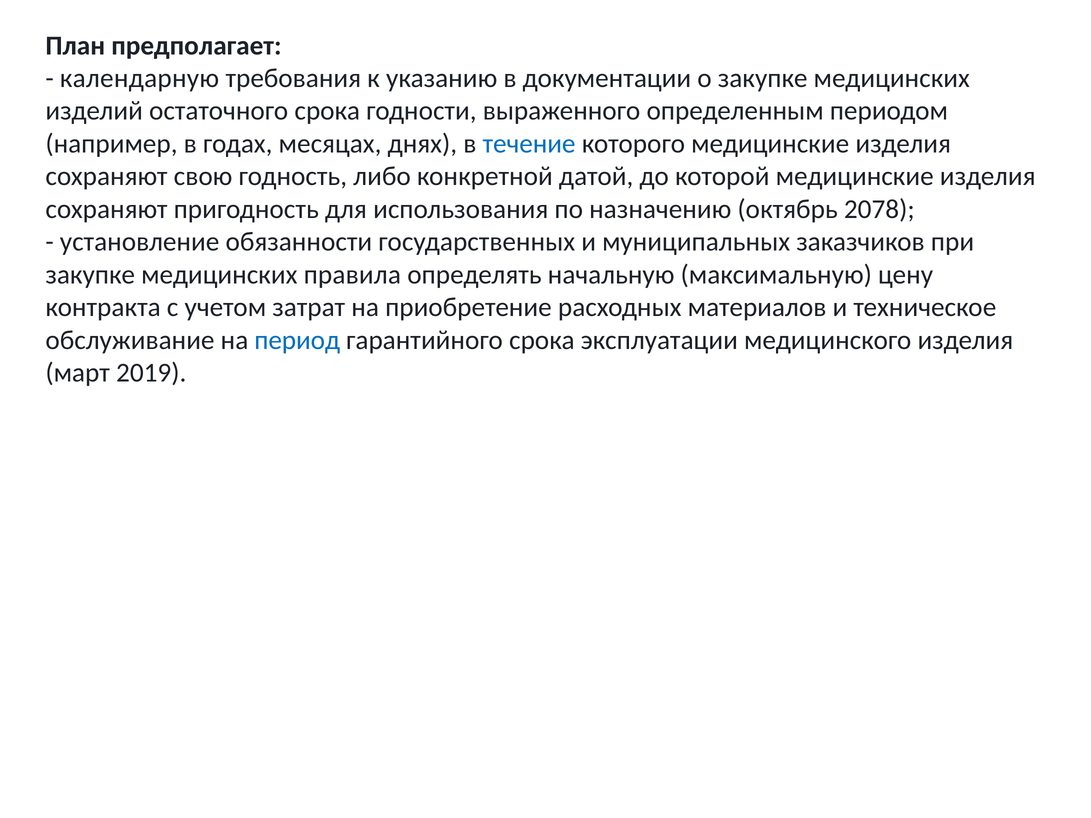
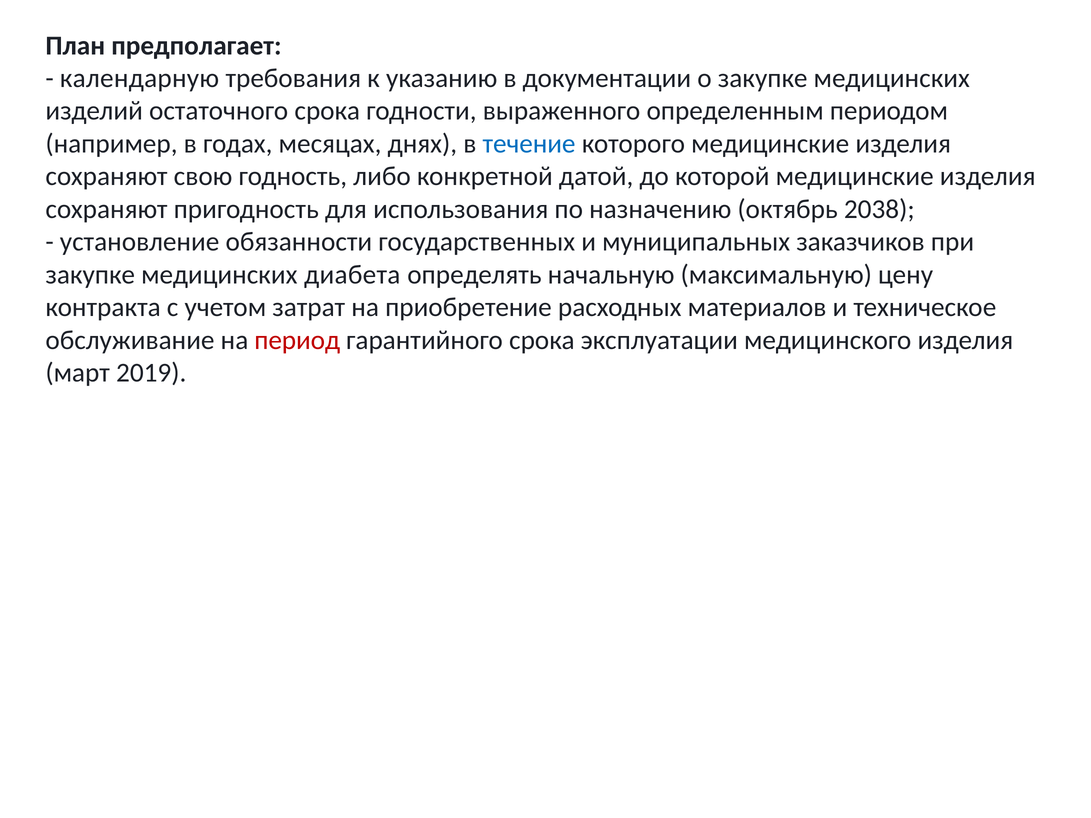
2078: 2078 -> 2038 (879, 209)
правила: правила -> диабета (352, 275)
период colour: blue -> red (297, 340)
